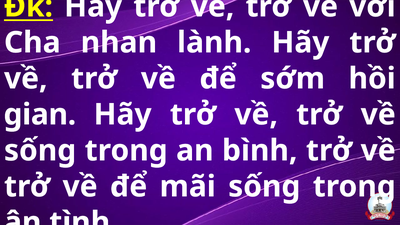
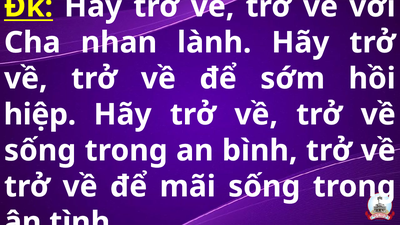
gian: gian -> hiệp (40, 115)
